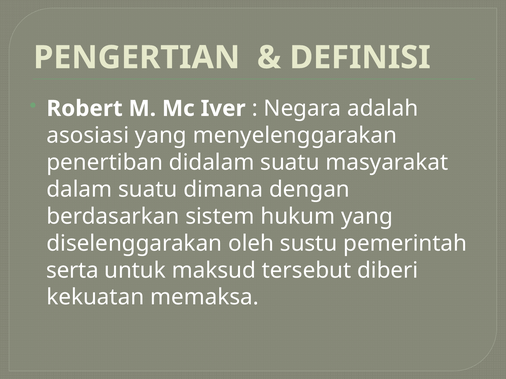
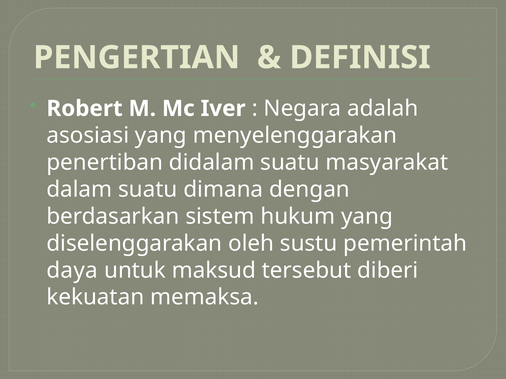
serta: serta -> daya (72, 271)
